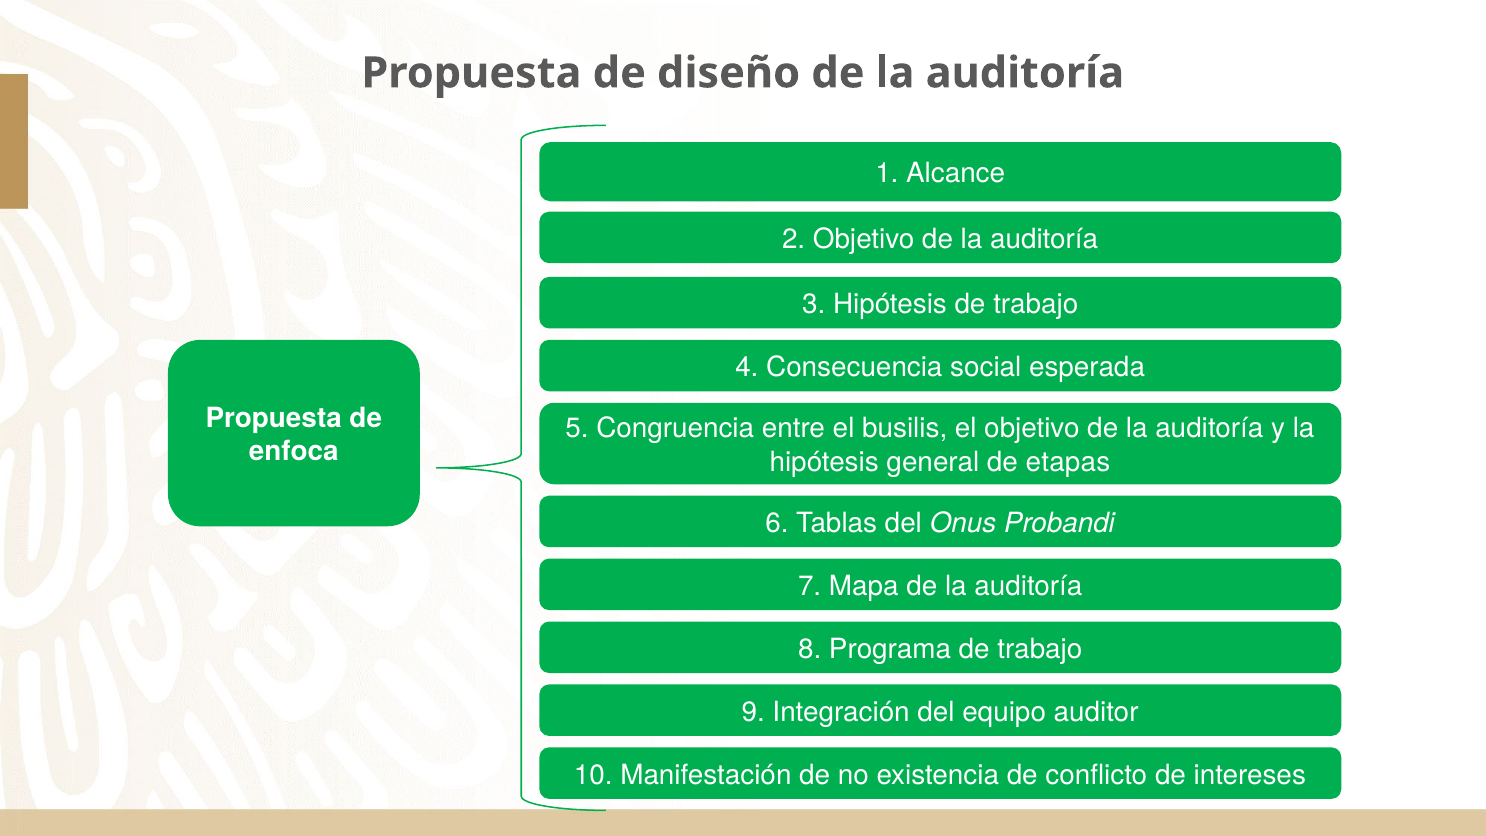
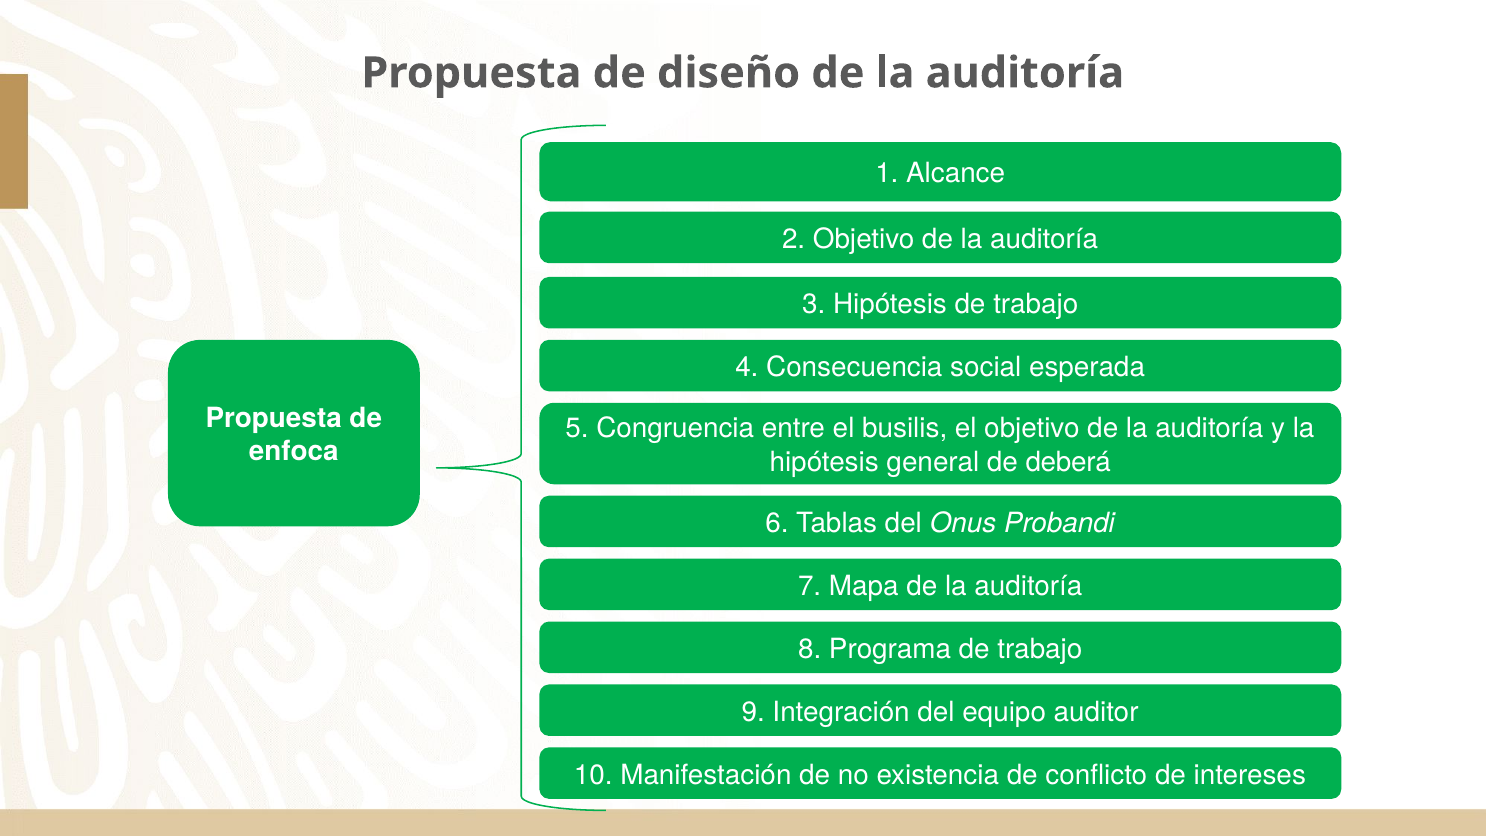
etapas: etapas -> deberá (1068, 462)
